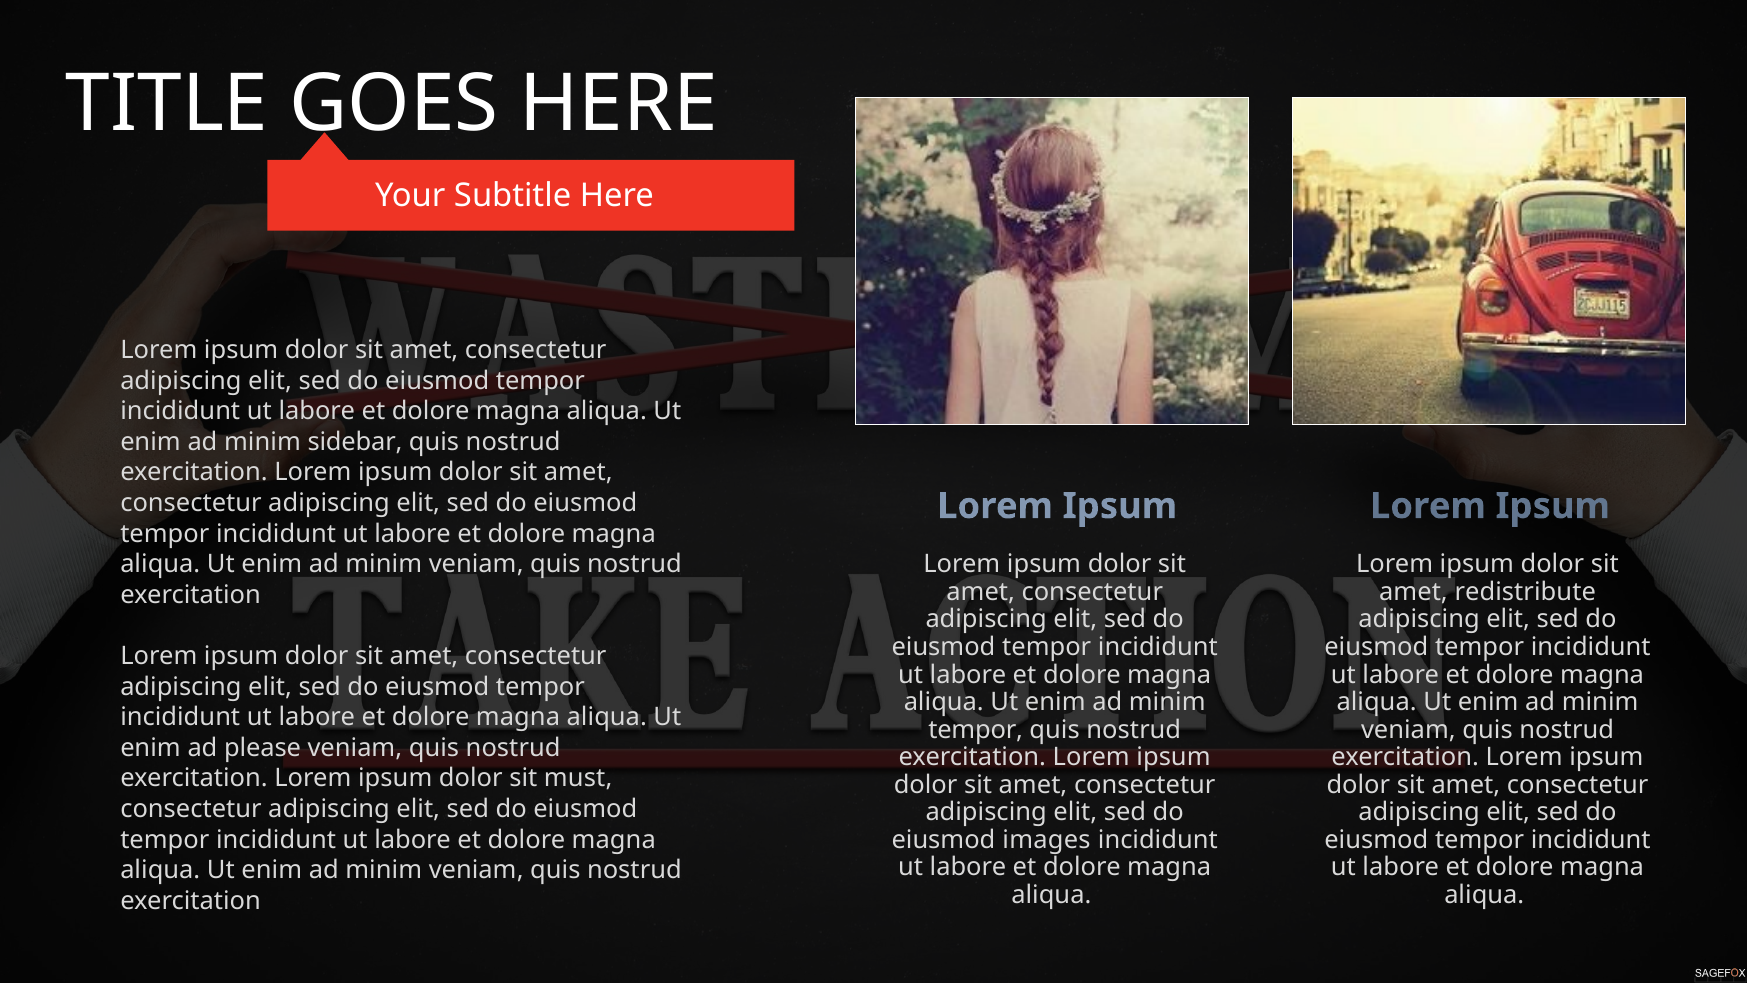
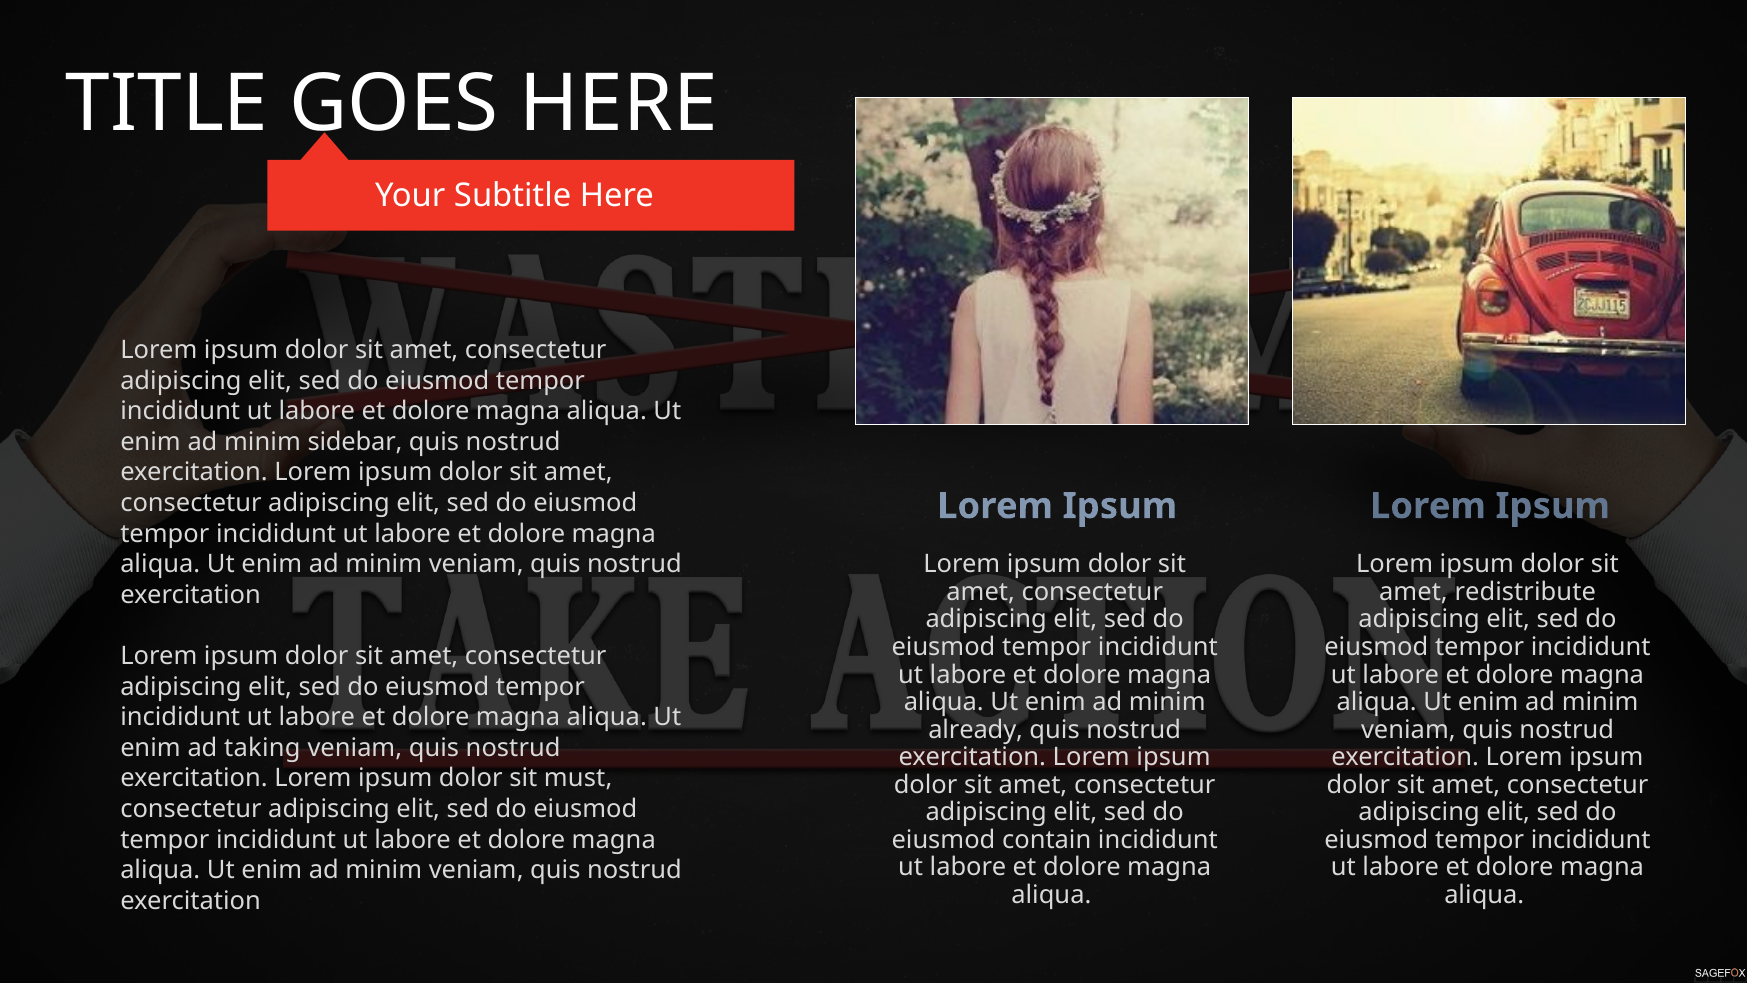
tempor: tempor -> already (976, 730)
please: please -> taking (262, 748)
images: images -> contain (1047, 840)
